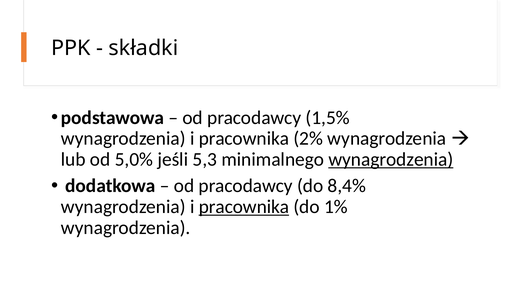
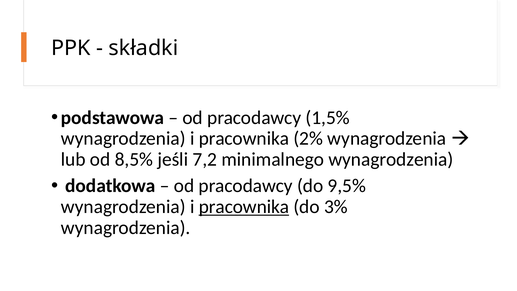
5,0%: 5,0% -> 8,5% (134, 159)
5,3: 5,3 -> 7,2 (205, 159)
wynagrodzenia underline: present -> none (391, 159)
8,4%: 8,4% -> 9,5% (347, 186)
1%: 1% -> 3% (336, 207)
